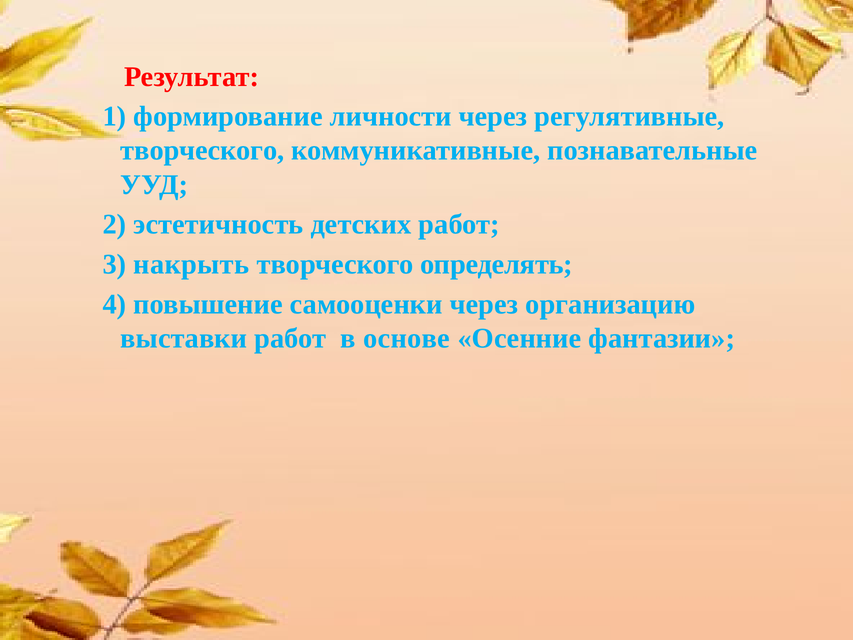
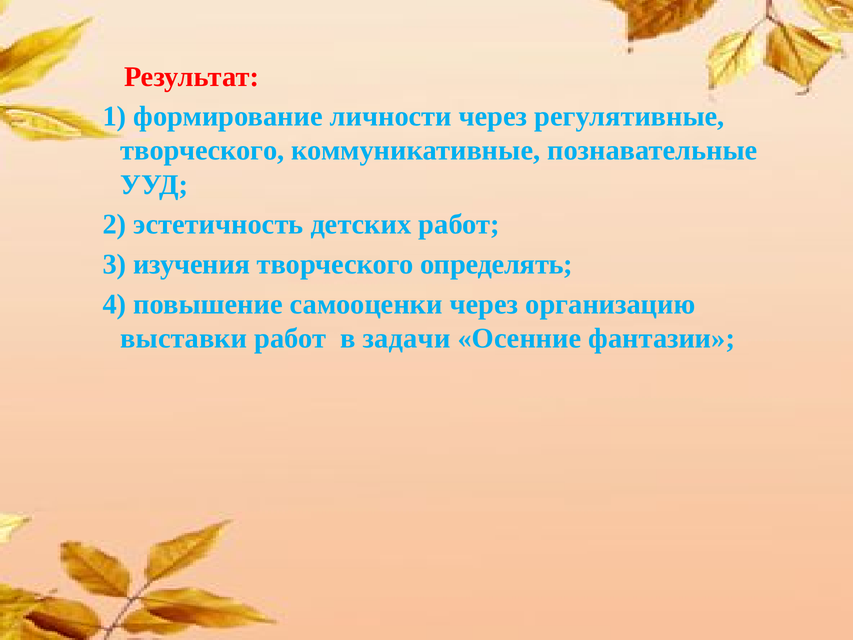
накрыть: накрыть -> изучения (192, 264)
основе: основе -> задачи (407, 338)
